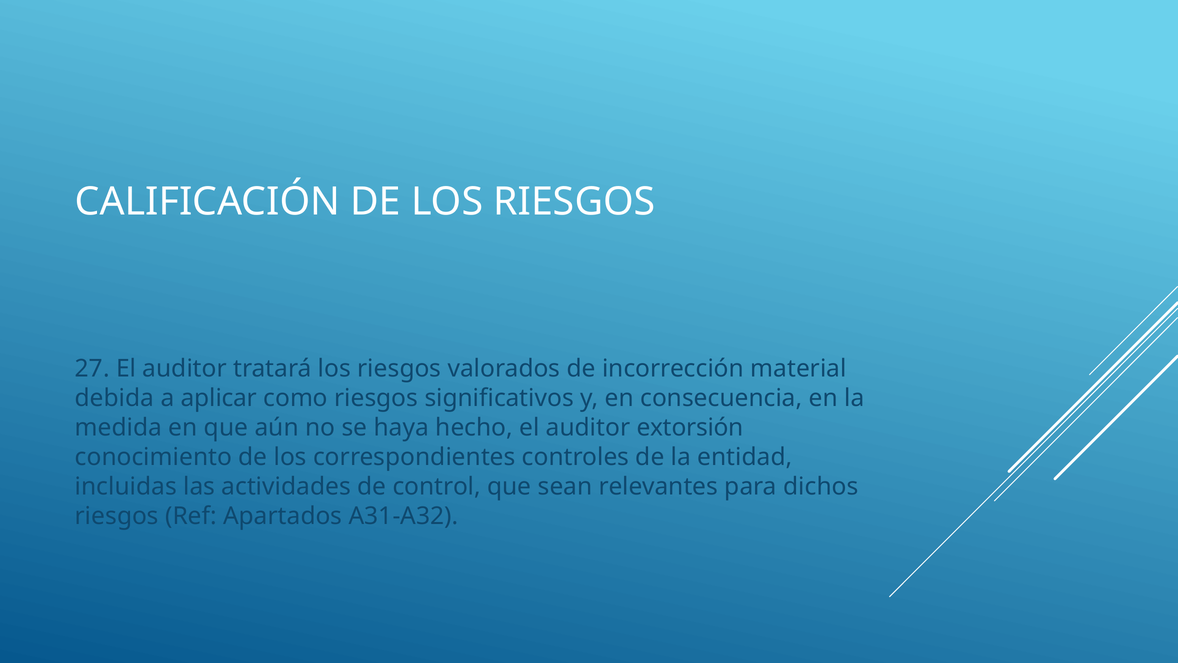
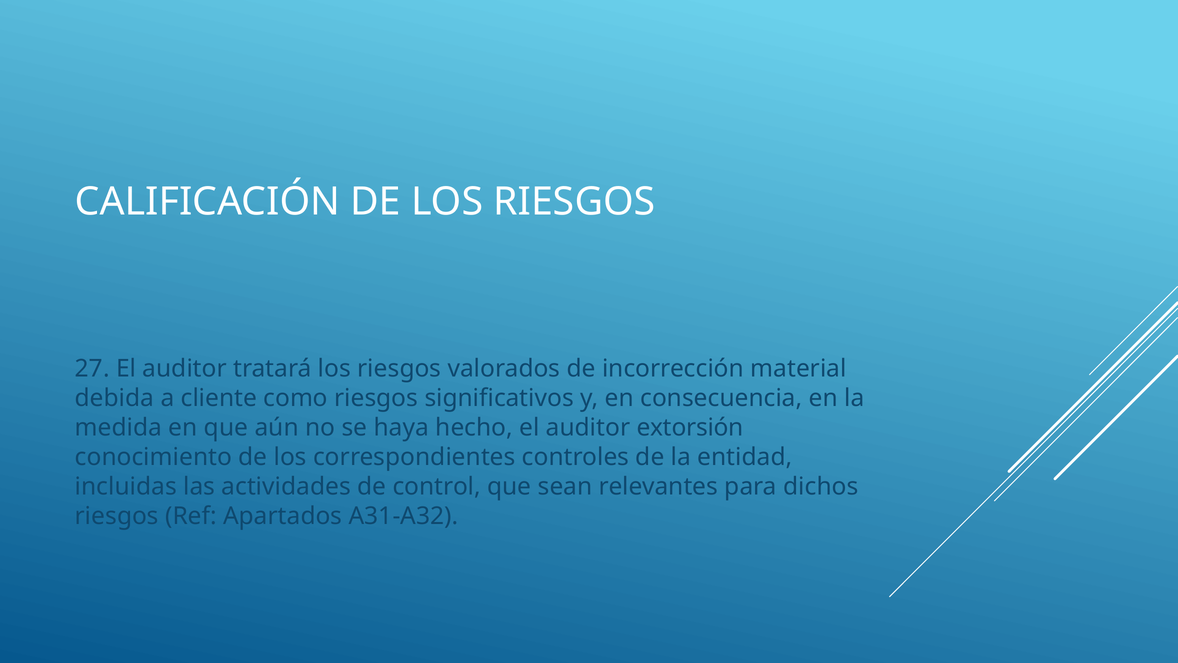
aplicar: aplicar -> cliente (219, 398)
